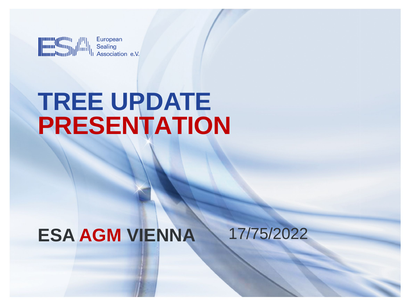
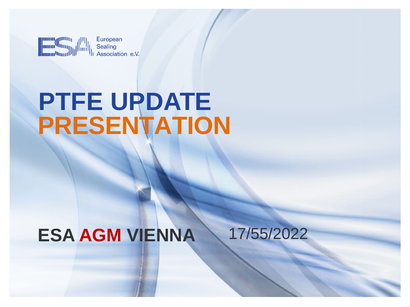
TREE: TREE -> PTFE (71, 102)
PRESENTATION colour: red -> orange (135, 126)
17/75/2022: 17/75/2022 -> 17/55/2022 (268, 234)
